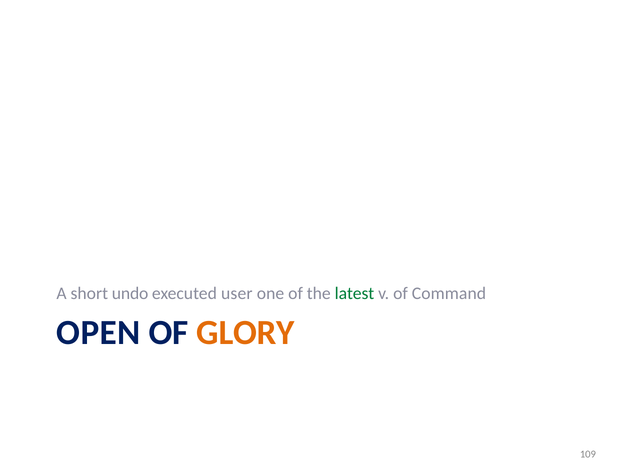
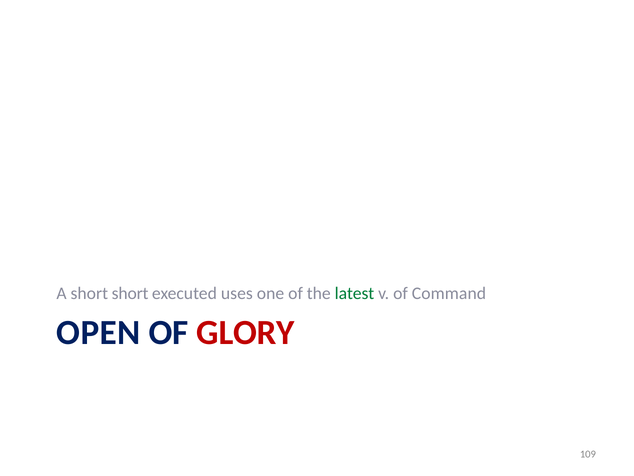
short undo: undo -> short (130, 293)
user: user -> uses (237, 293)
GLORY colour: orange -> red (245, 332)
